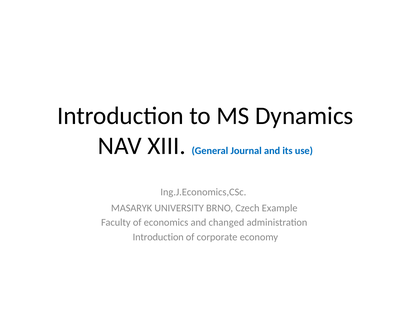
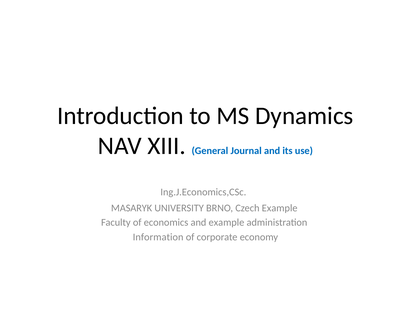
and changed: changed -> example (226, 222)
Introduction: Introduction -> Information (158, 236)
